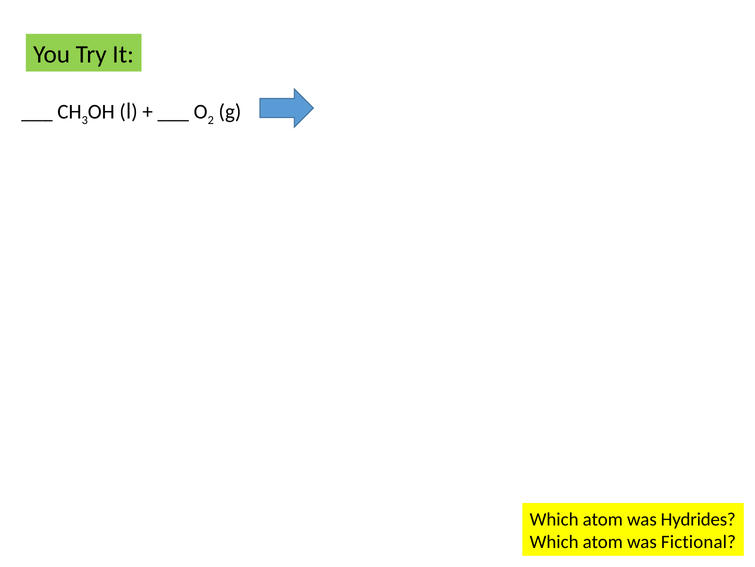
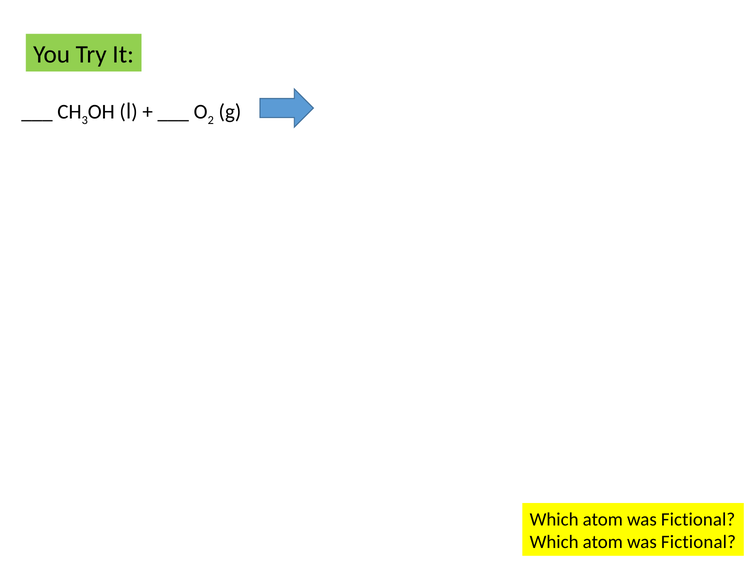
Hydrides: Hydrides -> Fictional (698, 519)
